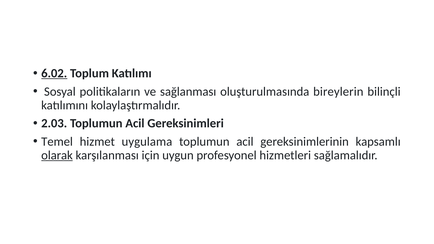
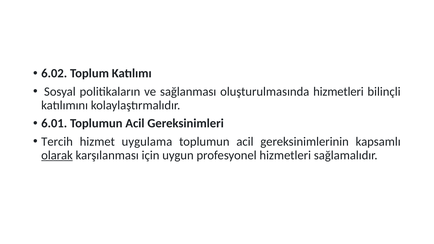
6.02 underline: present -> none (54, 73)
oluşturulmasında bireylerin: bireylerin -> hizmetleri (338, 92)
2.03: 2.03 -> 6.01 (54, 123)
Temel: Temel -> Tercih (57, 142)
